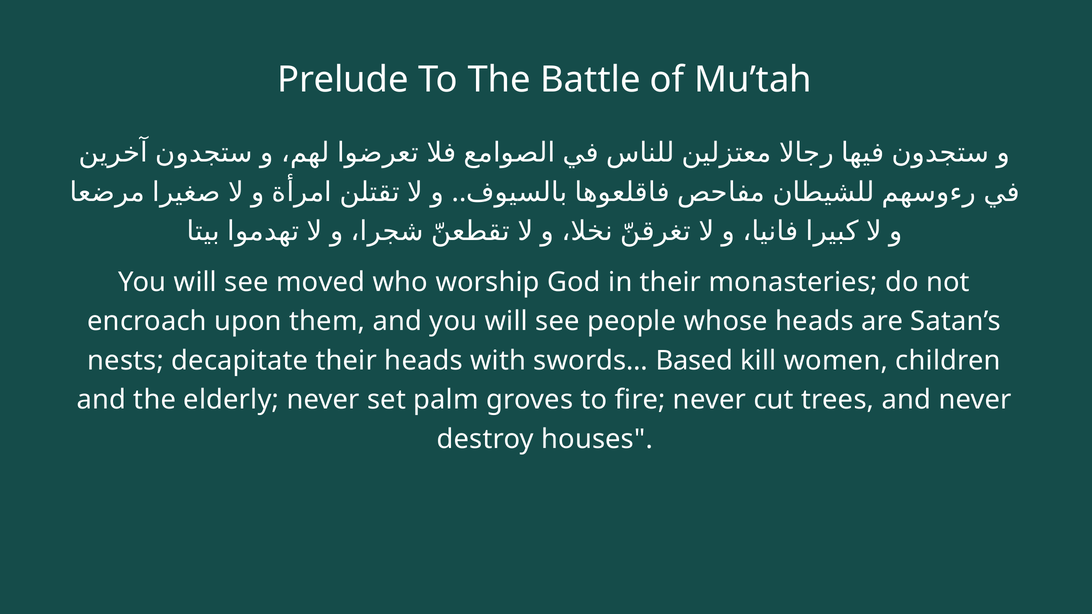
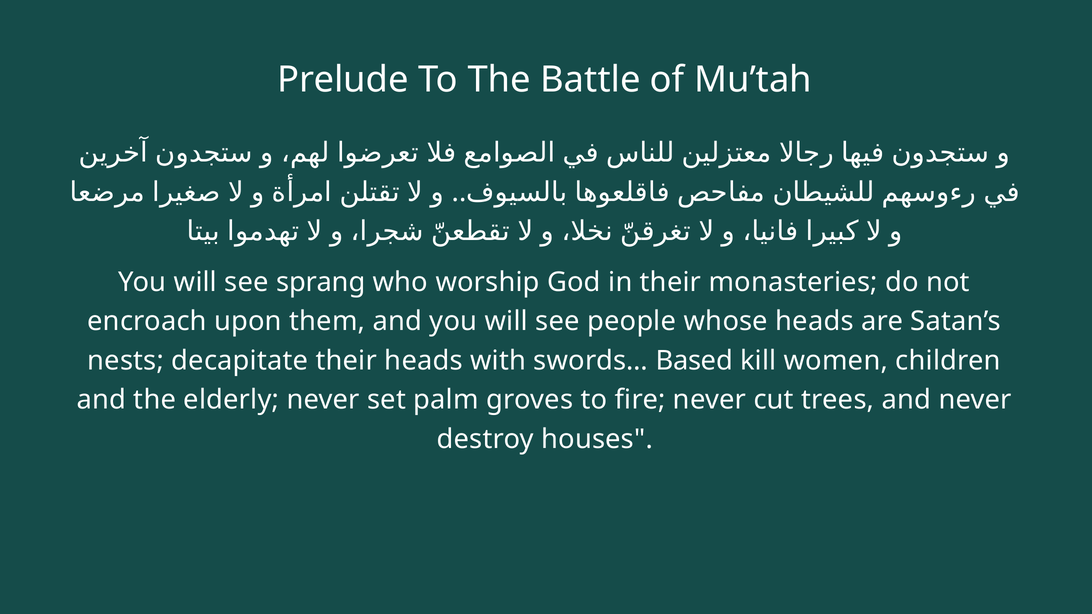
moved: moved -> sprang (321, 282)
